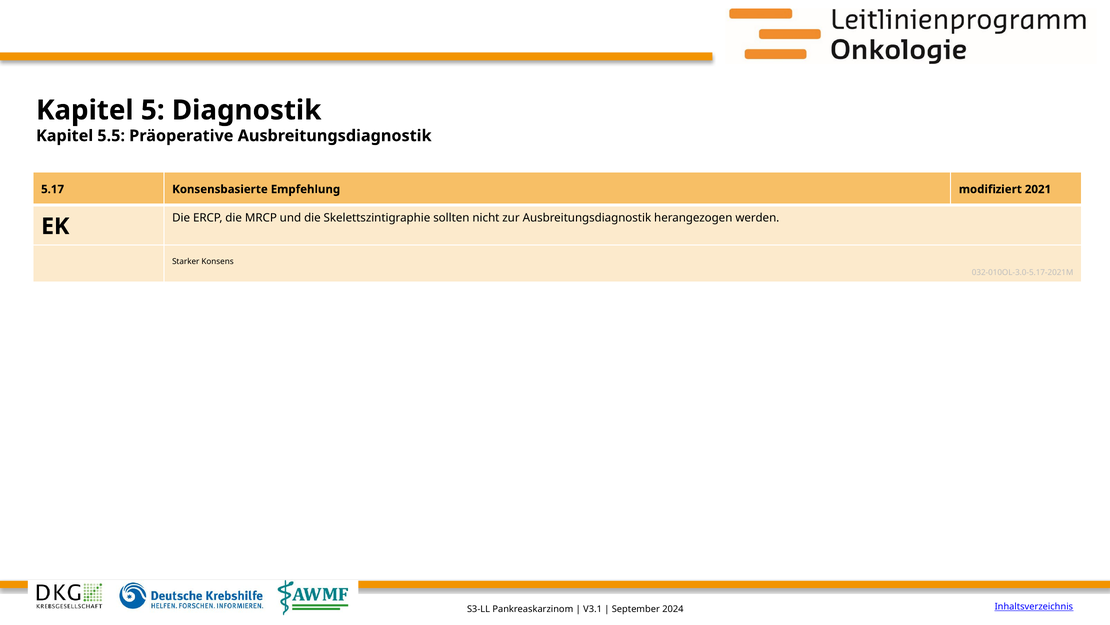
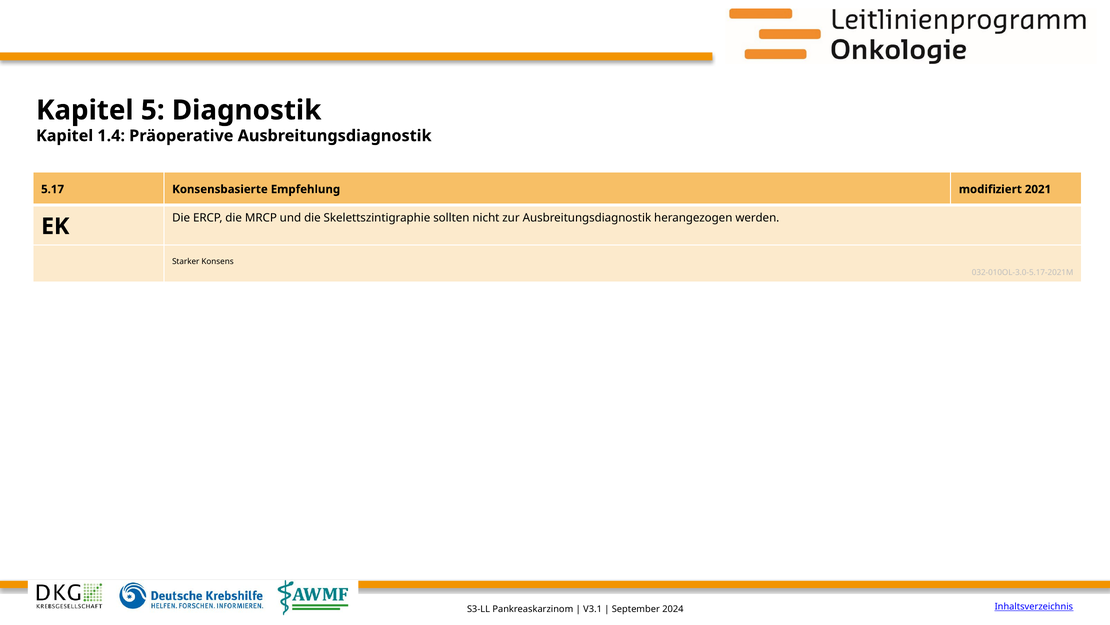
5.5: 5.5 -> 1.4 (111, 136)
